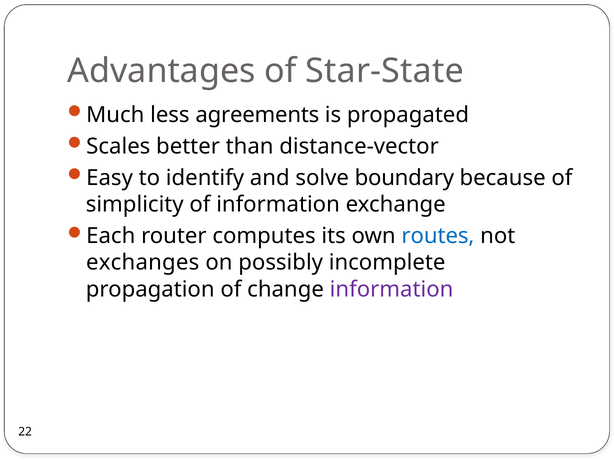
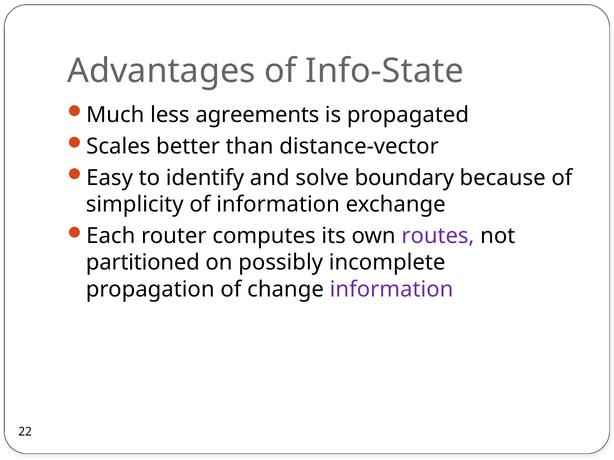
Star-State: Star-State -> Info-State (385, 71)
routes colour: blue -> purple (438, 236)
exchanges: exchanges -> partitioned (143, 263)
